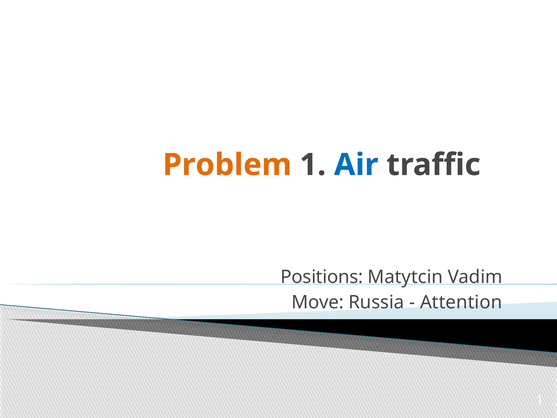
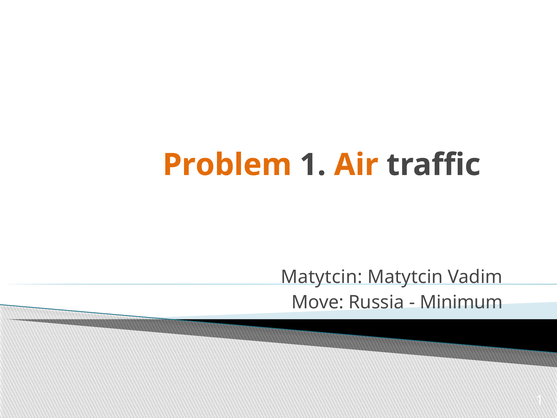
Air colour: blue -> orange (356, 165)
Positions: Positions -> Matytcin (322, 277)
Attention: Attention -> Minimum (461, 302)
